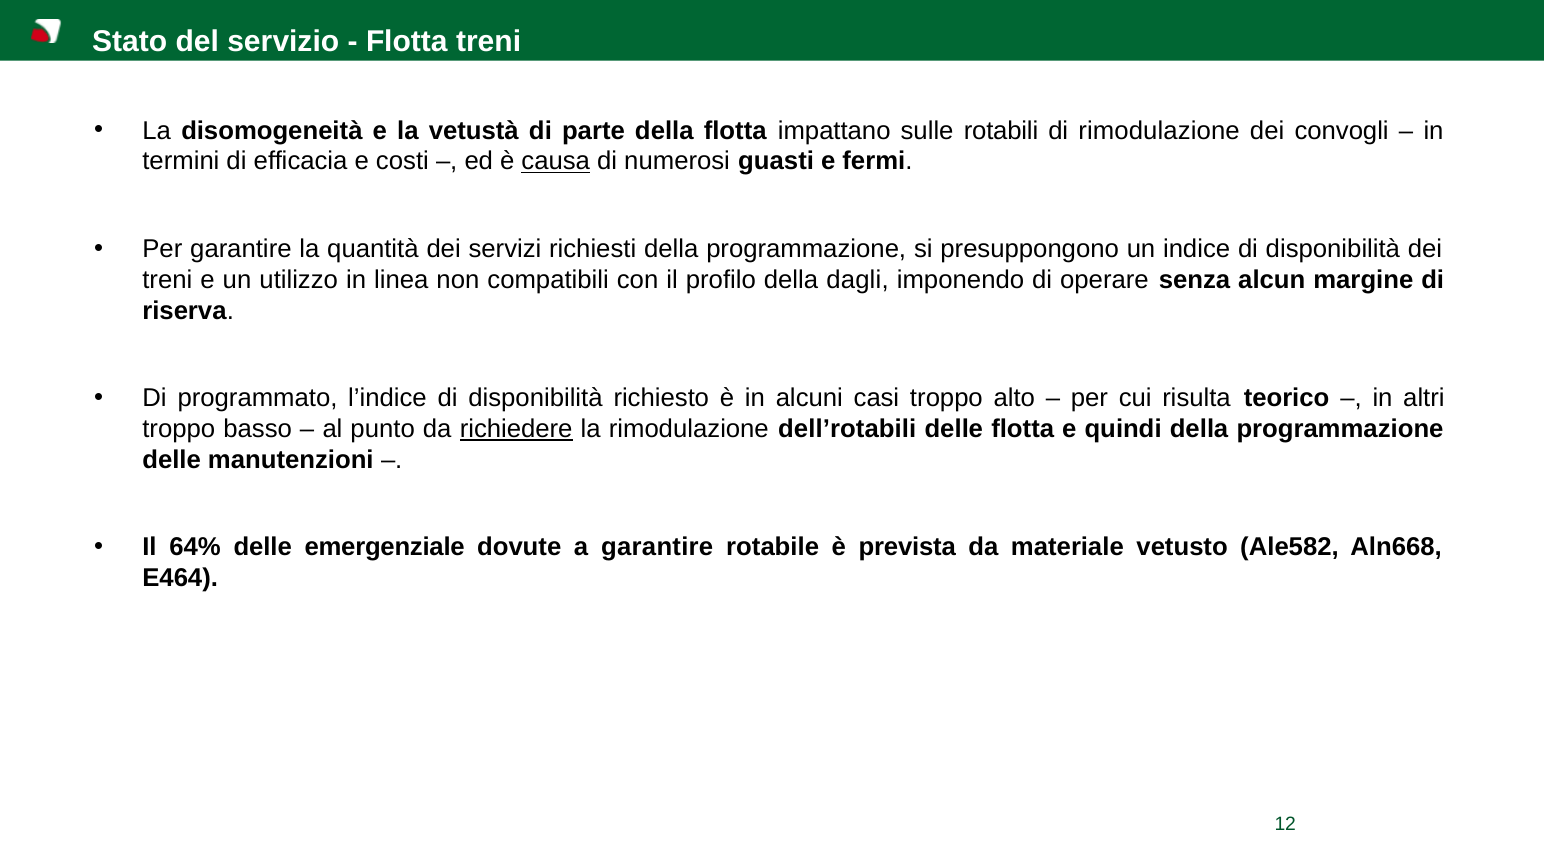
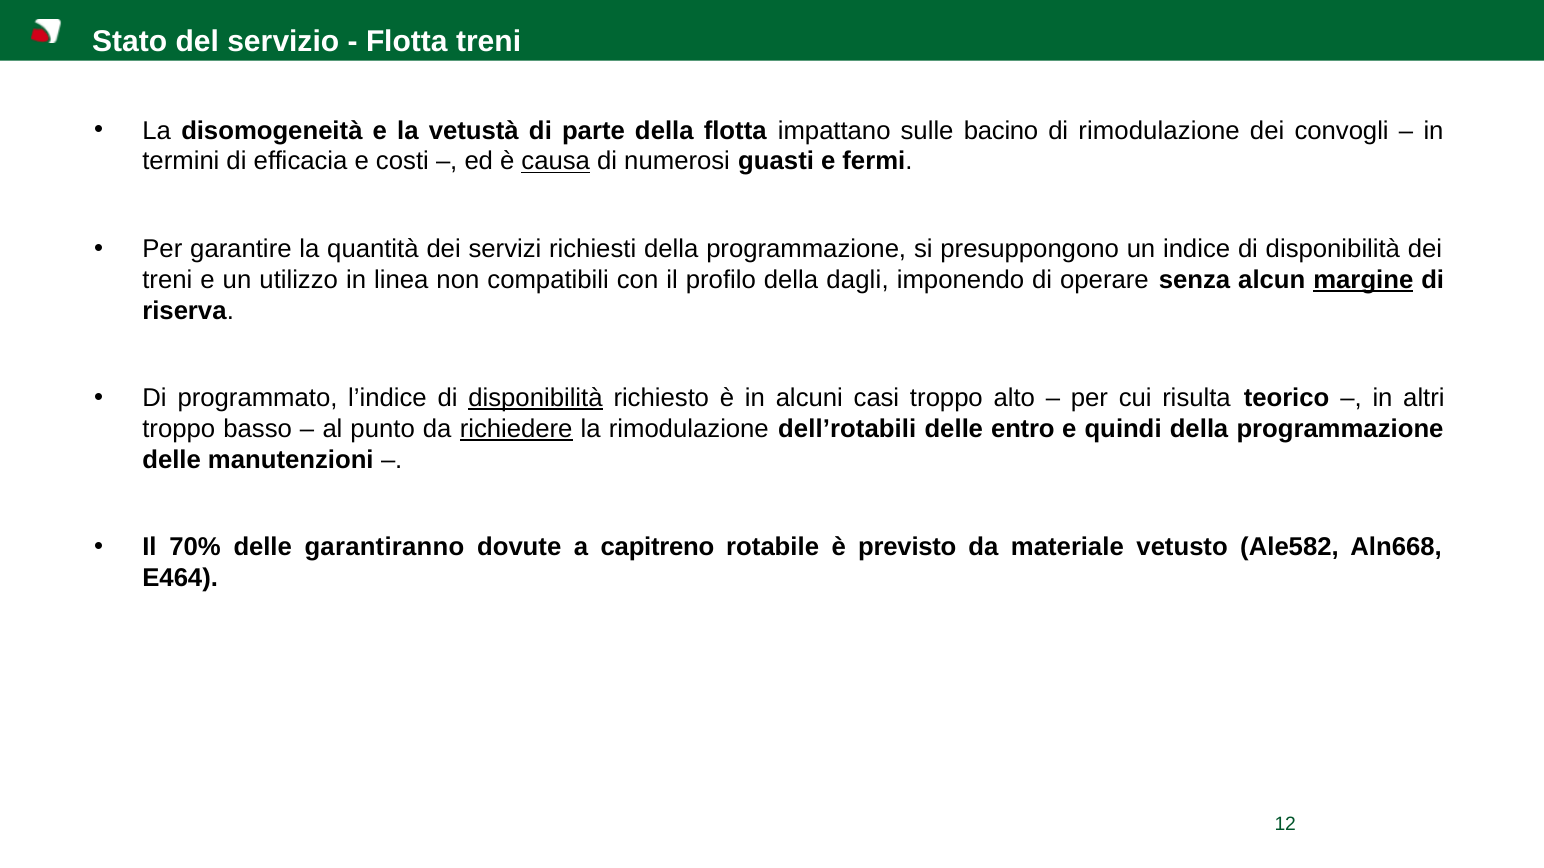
rotabili: rotabili -> bacino (1001, 131)
margine underline: none -> present (1363, 280)
disponibilità underline: none -> present (535, 398)
delle flotta: flotta -> entro (1023, 429)
64%: 64% -> 70% (195, 548)
emergenziale: emergenziale -> garantiranno (384, 548)
a garantire: garantire -> capitreno (657, 548)
prevista: prevista -> previsto (907, 548)
